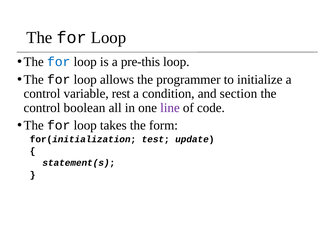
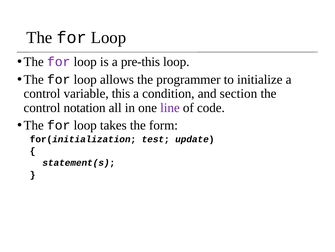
for colour: blue -> purple (59, 62)
rest: rest -> this (121, 93)
boolean: boolean -> notation (85, 107)
